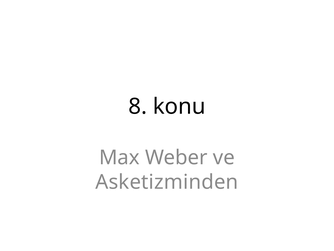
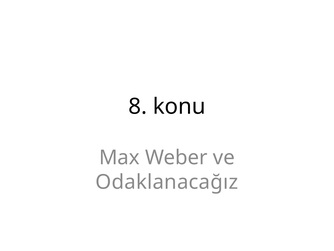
Asketizminden: Asketizminden -> Odaklanacağız (167, 182)
